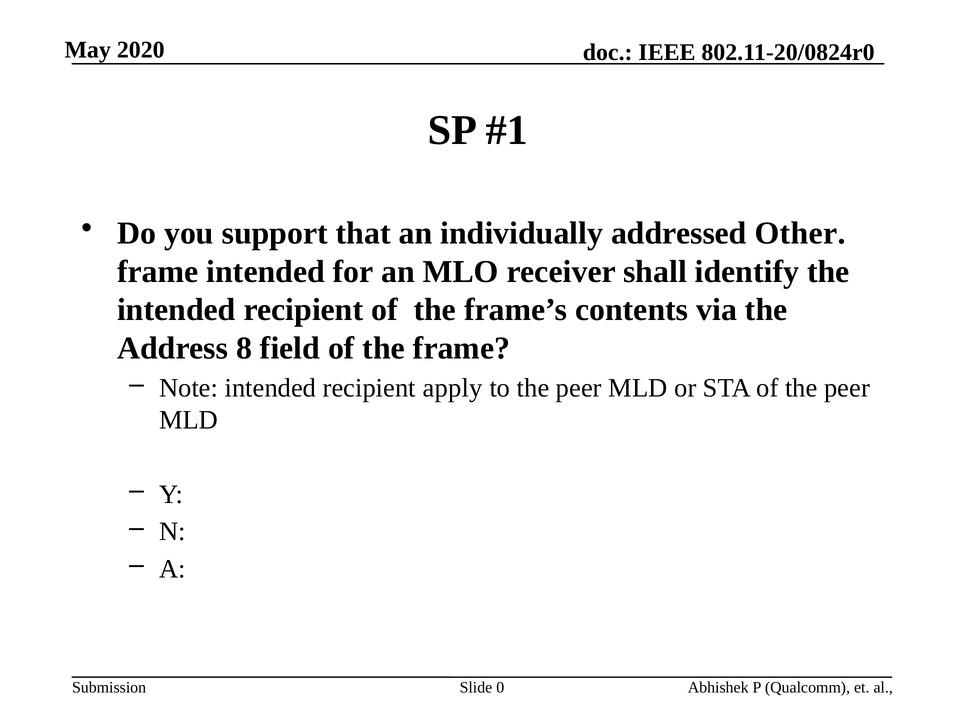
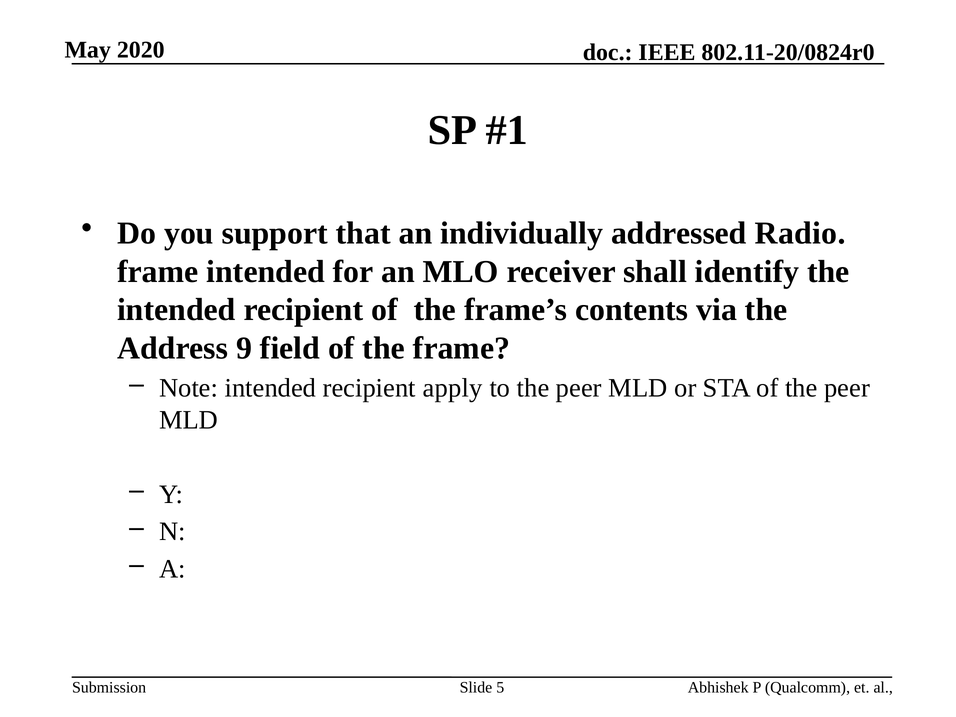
Other: Other -> Radio (800, 233)
8: 8 -> 9 (244, 348)
0: 0 -> 5 (500, 688)
